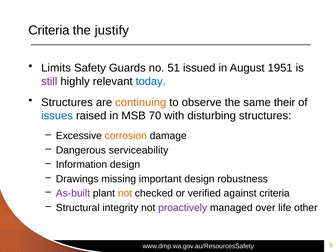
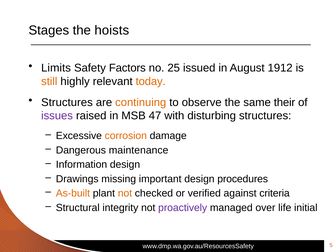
Criteria: Criteria -> Stages (49, 30)
justify: justify -> hoists (112, 30)
Guards: Guards -> Factors (127, 68)
51: 51 -> 25 (174, 68)
1951: 1951 -> 1912 (280, 68)
still colour: purple -> orange (49, 81)
today colour: blue -> orange (151, 81)
issues colour: blue -> purple (57, 116)
70: 70 -> 47 (155, 116)
serviceability: serviceability -> maintenance (139, 150)
robustness: robustness -> procedures (243, 179)
As-built colour: purple -> orange (73, 193)
other: other -> initial (306, 208)
